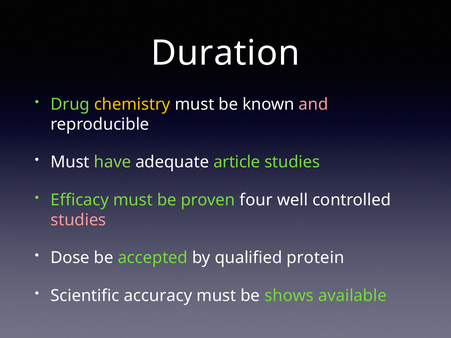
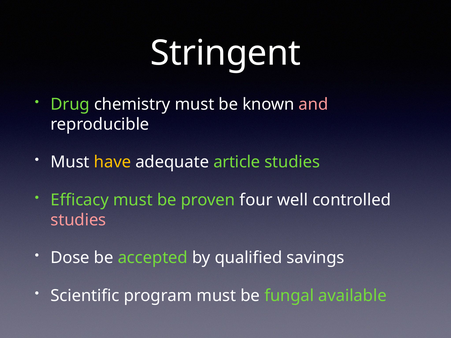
Duration: Duration -> Stringent (226, 53)
chemistry colour: yellow -> white (132, 105)
have colour: light green -> yellow (112, 162)
protein: protein -> savings (316, 258)
accuracy: accuracy -> program (158, 296)
shows: shows -> fungal (289, 296)
